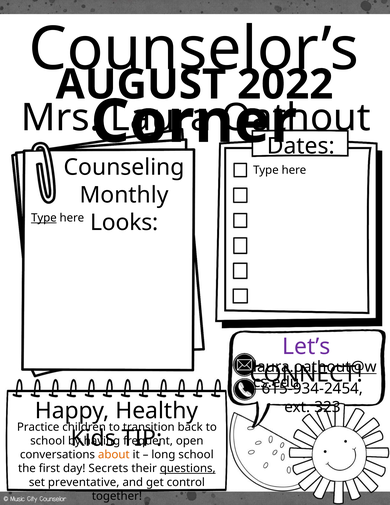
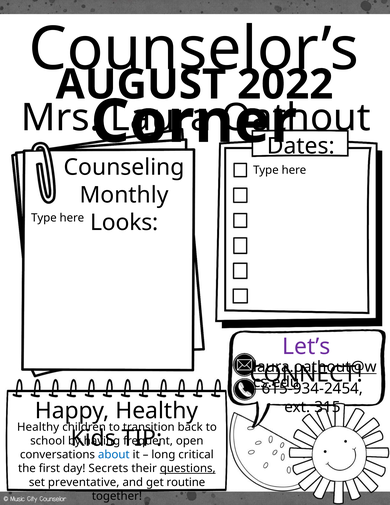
Type underline: present -> none (44, 218)
323: 323 -> 315 (327, 407)
Practice: Practice -> Healthy (38, 427)
about colour: orange -> blue (114, 454)
long school: school -> critical (196, 454)
control: control -> routine (186, 482)
